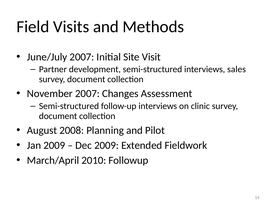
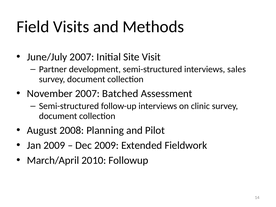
Changes: Changes -> Batched (120, 94)
